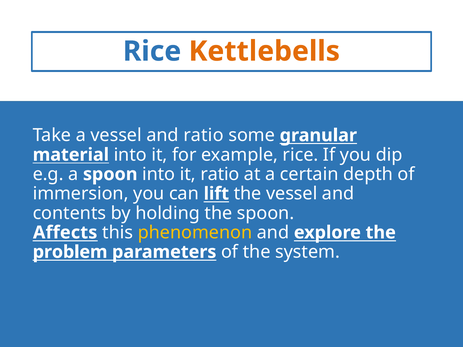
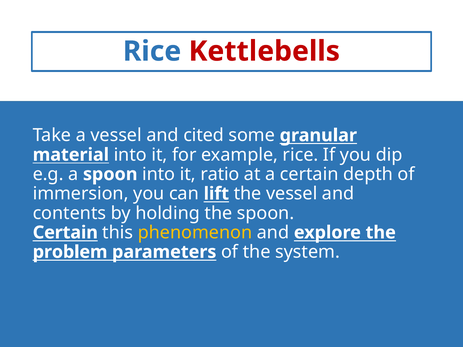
Kettlebells colour: orange -> red (264, 51)
and ratio: ratio -> cited (204, 135)
Affects: Affects -> Certain (65, 233)
